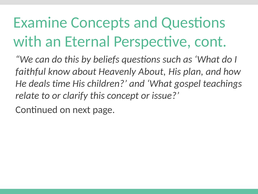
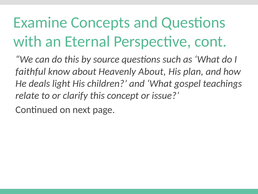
beliefs: beliefs -> source (106, 59)
time: time -> light (61, 83)
